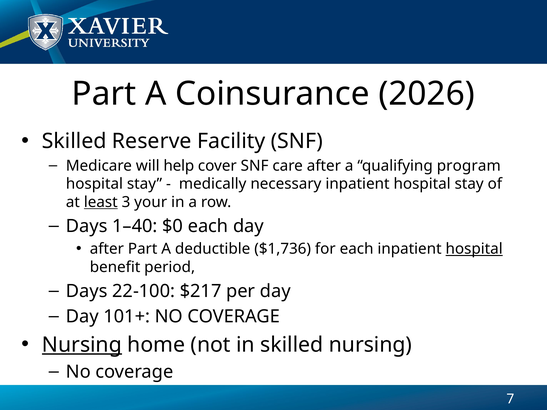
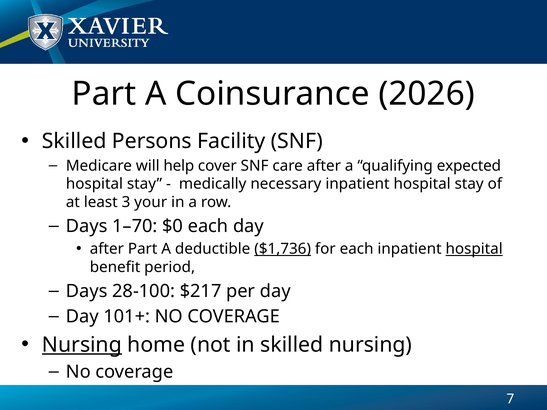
Reserve: Reserve -> Persons (152, 141)
program: program -> expected (469, 166)
least underline: present -> none (101, 202)
1–40: 1–40 -> 1–70 (135, 226)
$1,736 underline: none -> present (283, 249)
22-100: 22-100 -> 28-100 (144, 291)
